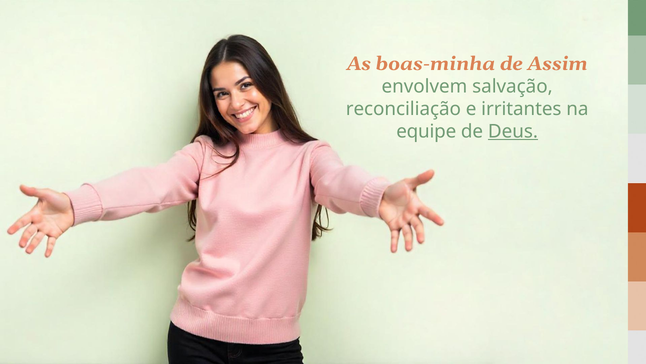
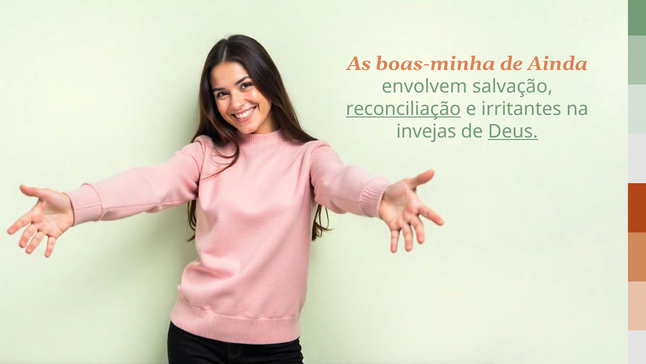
Assim: Assim -> Ainda (558, 64)
reconciliação underline: none -> present (403, 109)
equipe: equipe -> invejas (426, 131)
